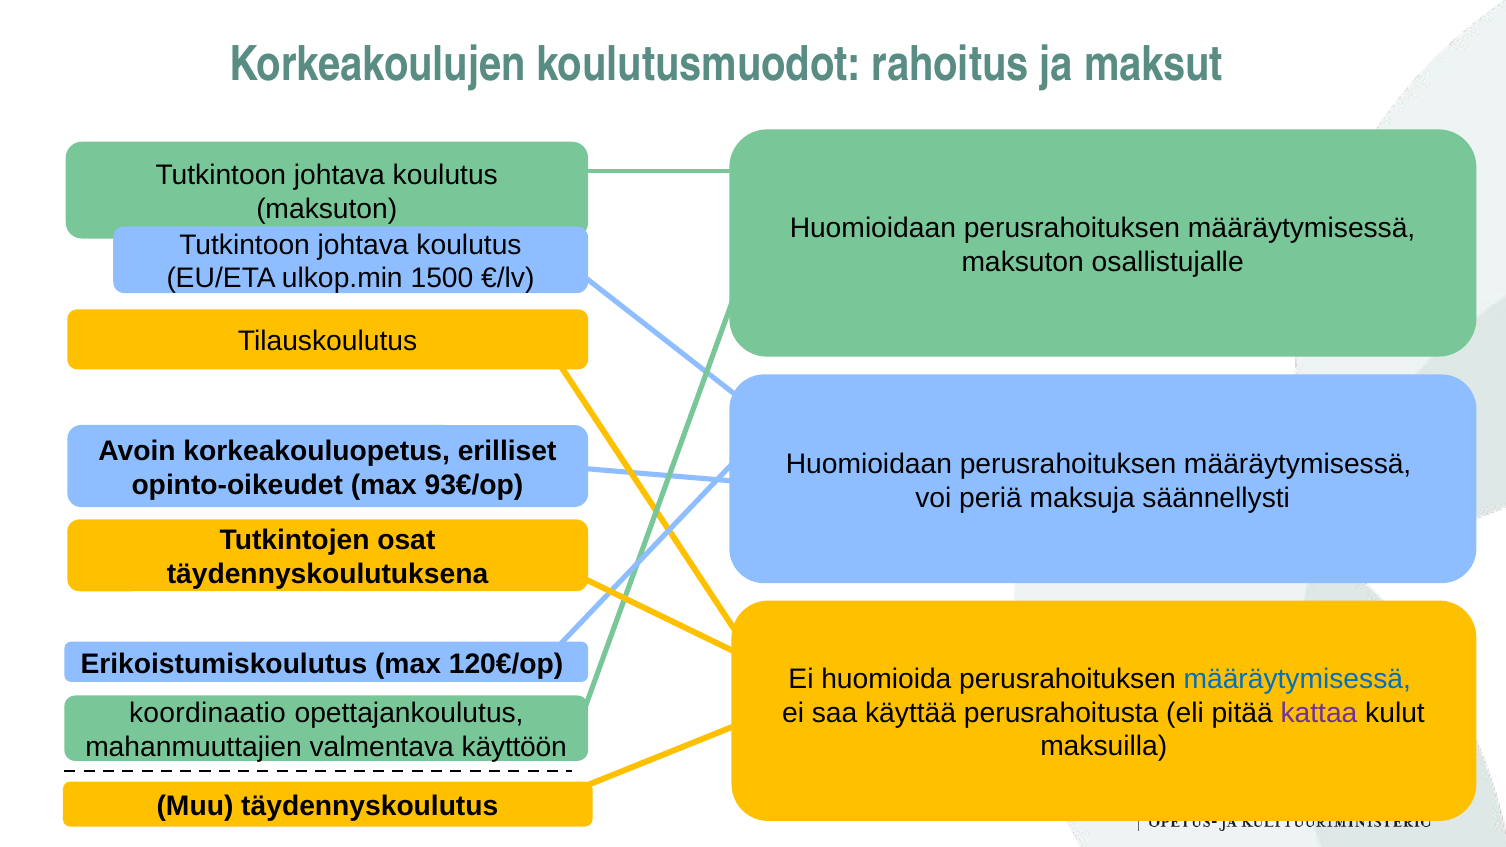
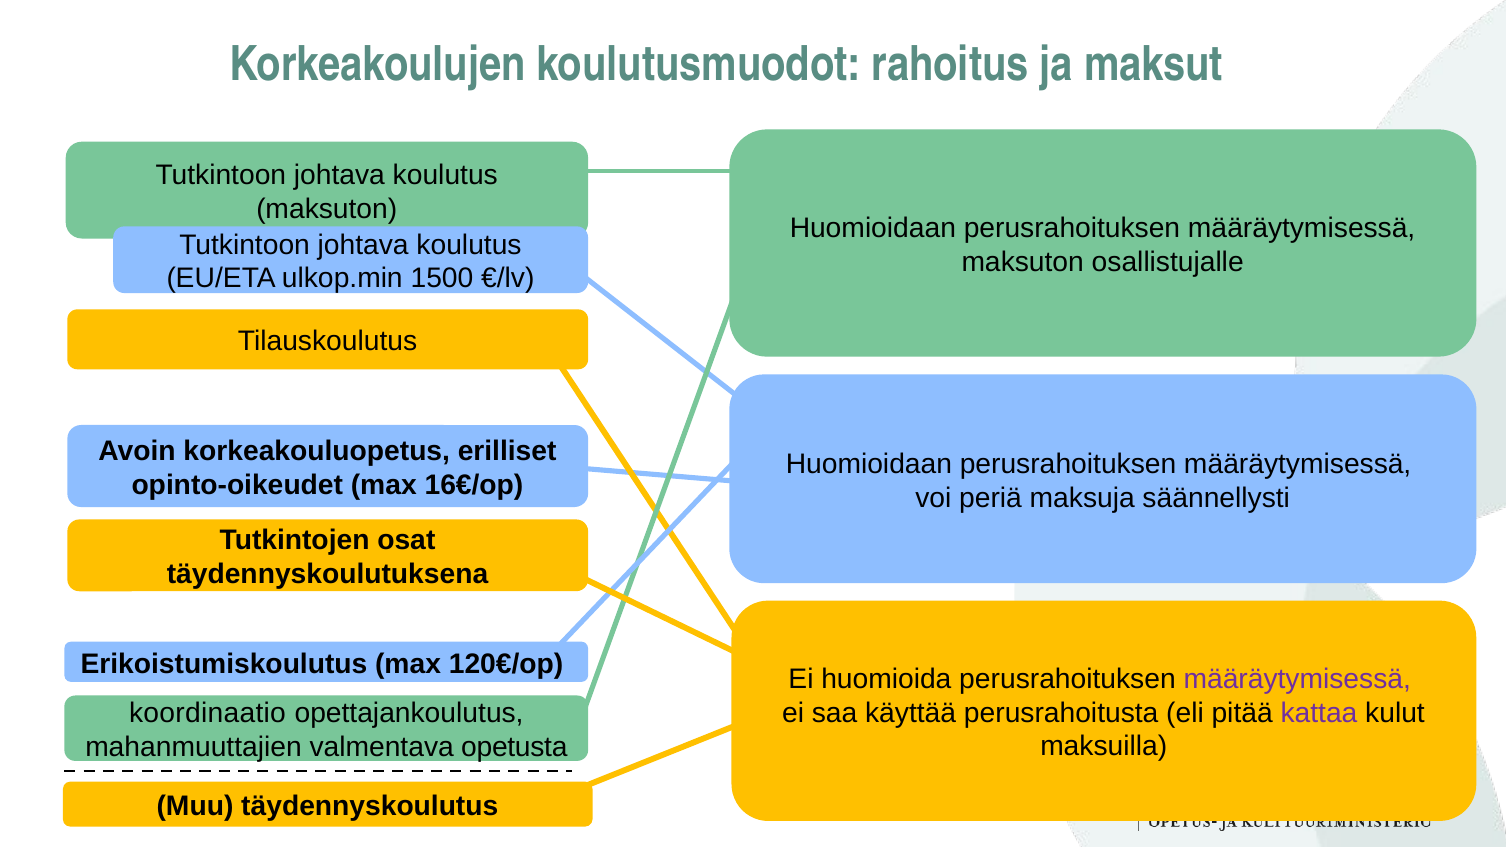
93€/op: 93€/op -> 16€/op (474, 485)
määräytymisessä colour: blue -> purple (1297, 679)
käyttöön: käyttöön -> opetusta (514, 747)
